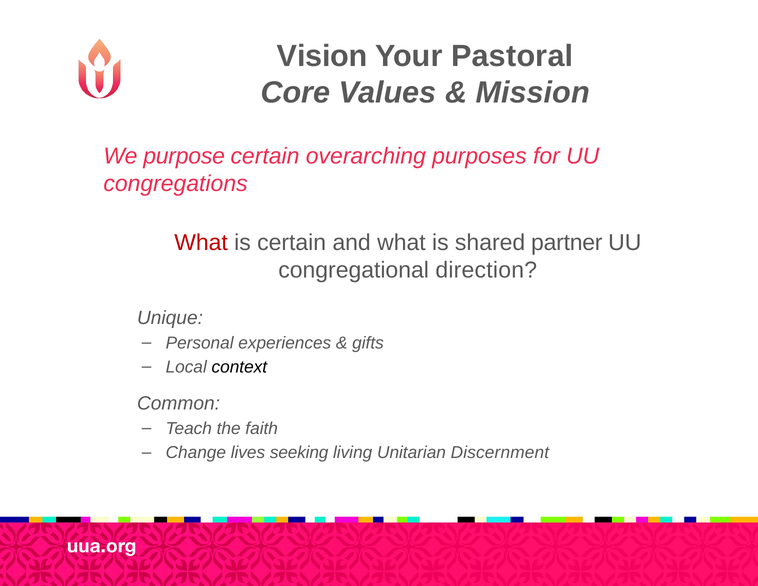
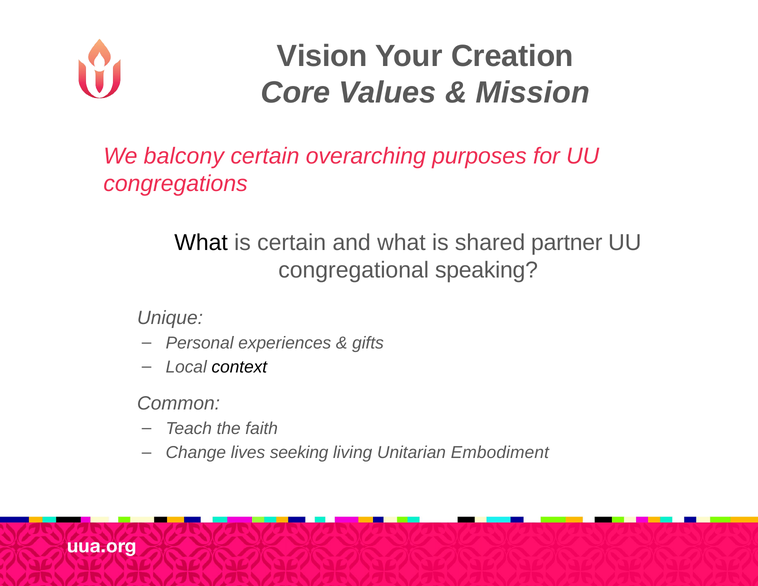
Pastoral: Pastoral -> Creation (512, 56)
purpose: purpose -> balcony (184, 156)
What colour: red -> black (201, 242)
direction: direction -> speaking (486, 270)
Discernment: Discernment -> Embodiment (500, 453)
